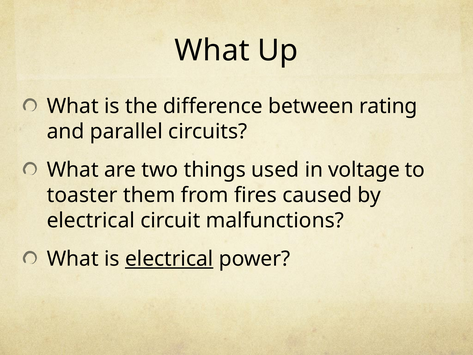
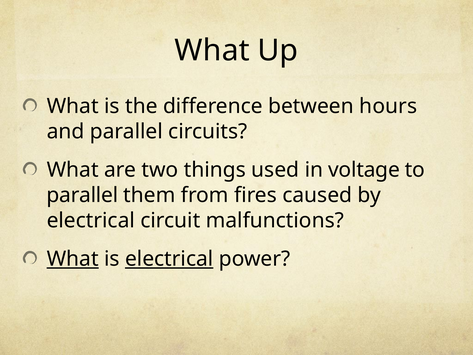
rating: rating -> hours (388, 106)
toaster: toaster -> parallel (82, 195)
What underline: none -> present (73, 259)
